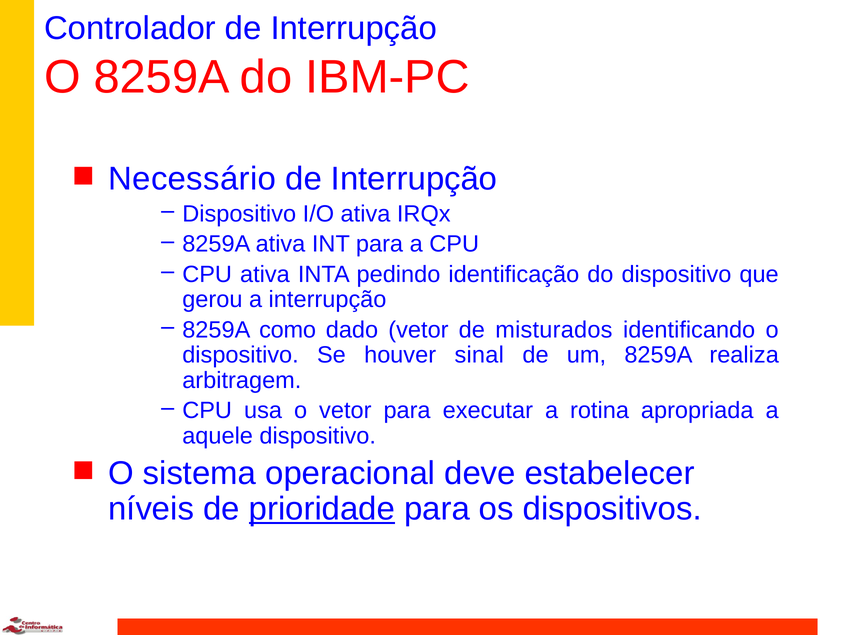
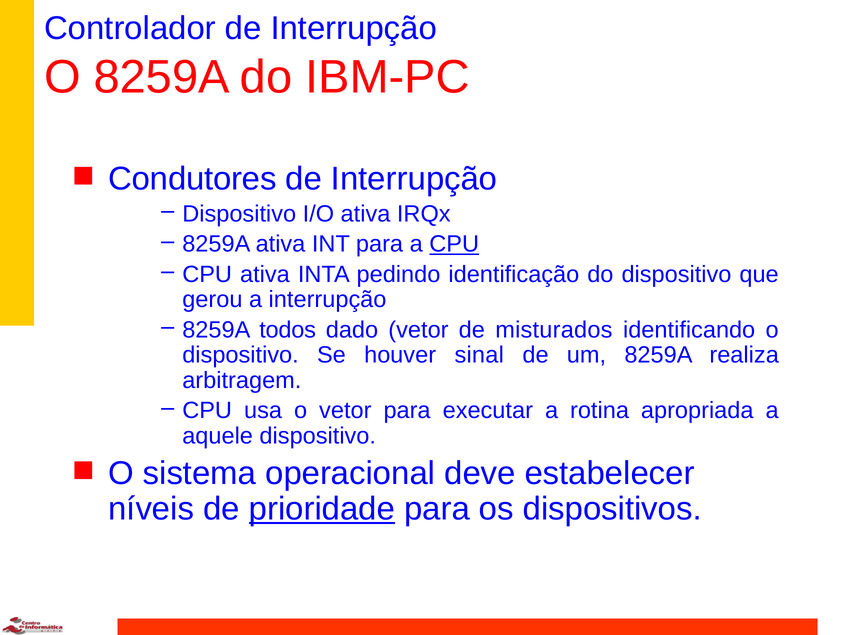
Necessário: Necessário -> Condutores (192, 179)
CPU underline: none -> present (454, 244)
como: como -> todos (288, 330)
